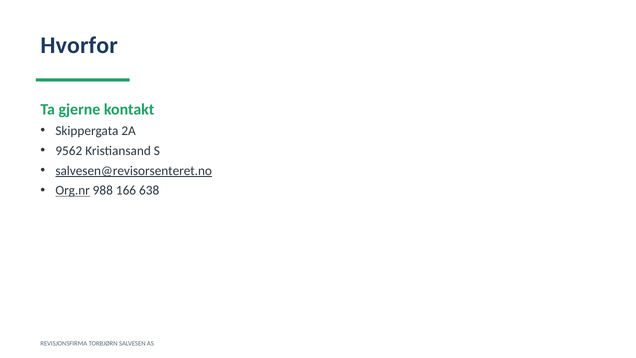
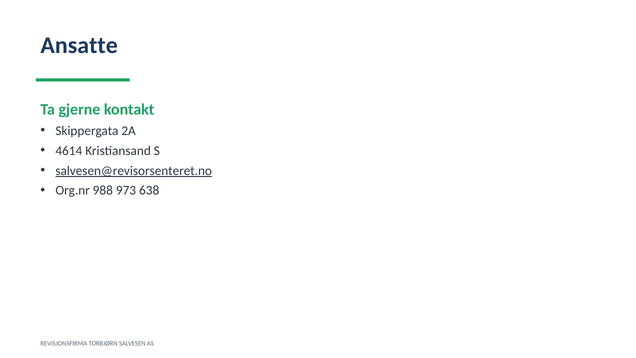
Hvorfor: Hvorfor -> Ansatte (79, 45)
9562: 9562 -> 4614 (69, 151)
Org.nr underline: present -> none (73, 190)
166: 166 -> 973 (126, 190)
